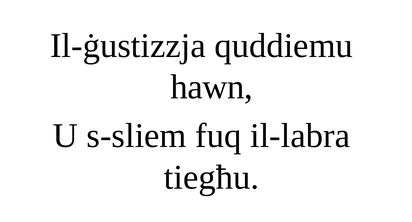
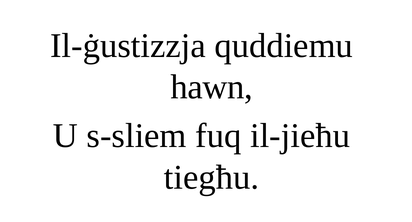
il-labra: il-labra -> il-jieħu (300, 136)
